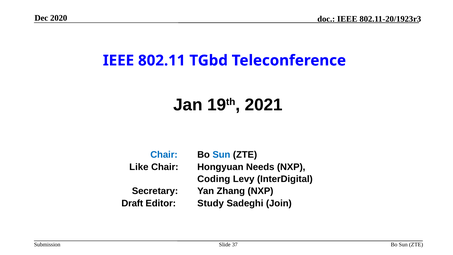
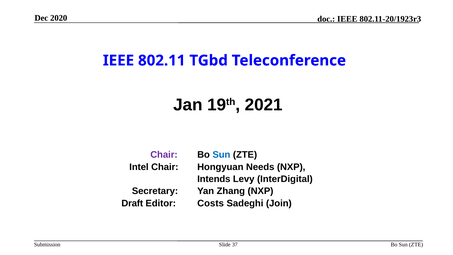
Chair colour: blue -> purple (164, 155)
Like: Like -> Intel (139, 167)
Coding: Coding -> Intends (214, 179)
Study: Study -> Costs (211, 203)
